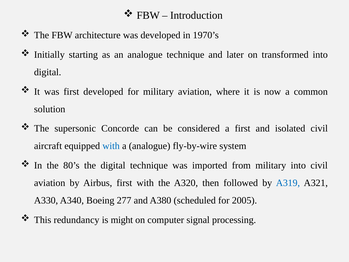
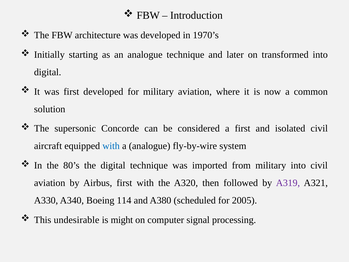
A319 colour: blue -> purple (288, 183)
277: 277 -> 114 (124, 200)
redundancy: redundancy -> undesirable (77, 220)
